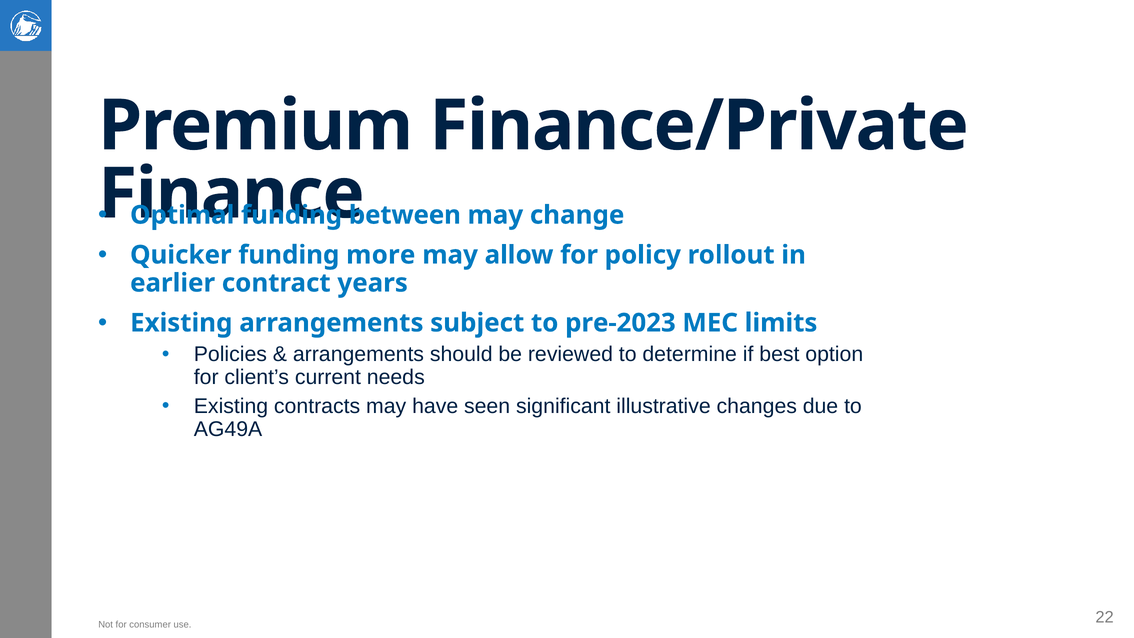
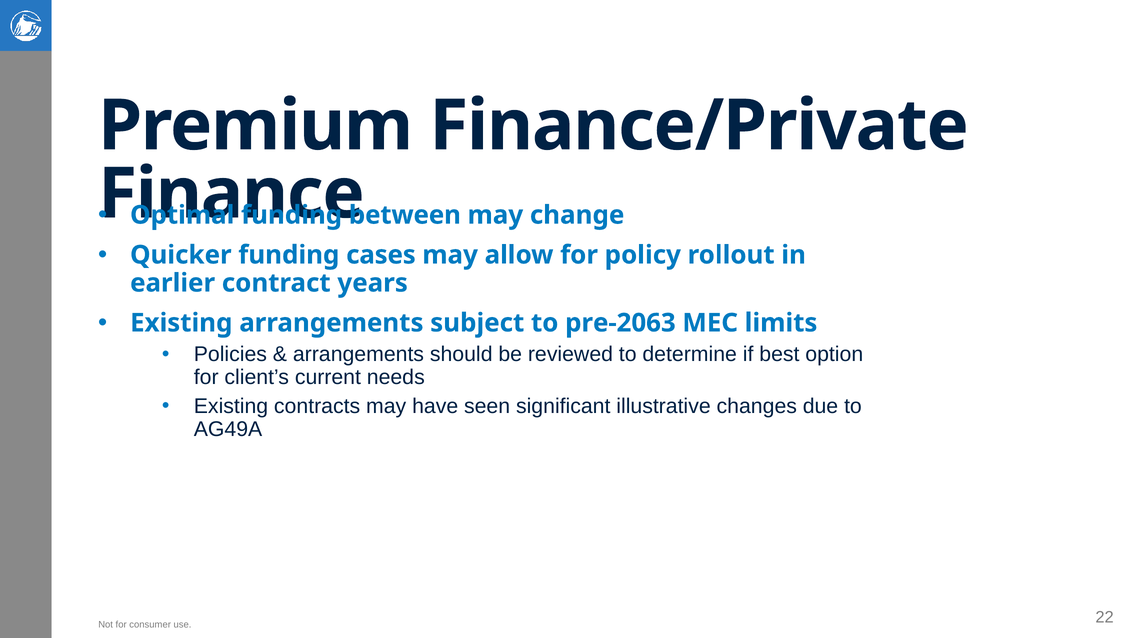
more: more -> cases (381, 255)
pre-2023: pre-2023 -> pre-2063 (620, 323)
